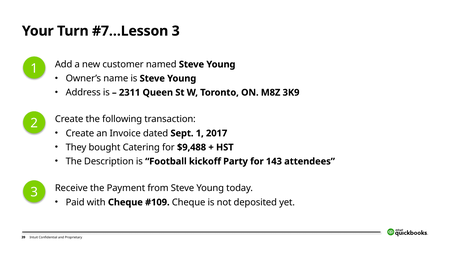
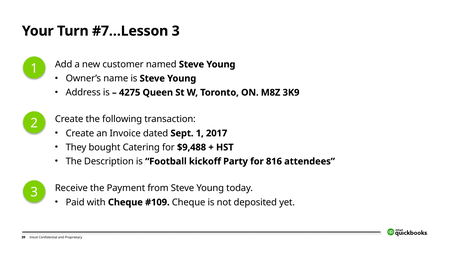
2311: 2311 -> 4275 (130, 93)
143: 143 -> 816 (274, 162)
